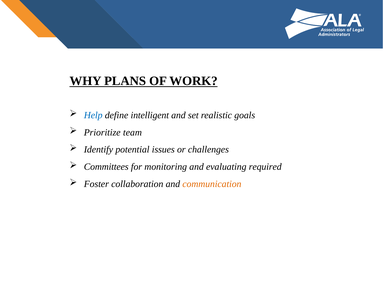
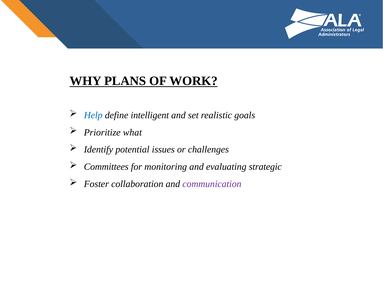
team: team -> what (132, 132)
required: required -> strategic (265, 167)
communication colour: orange -> purple (212, 184)
